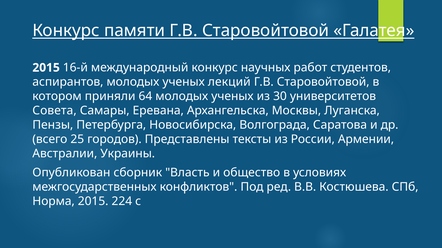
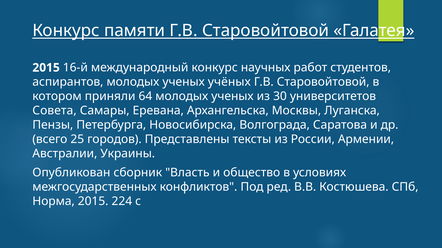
лекций: лекций -> учёных (229, 82)
